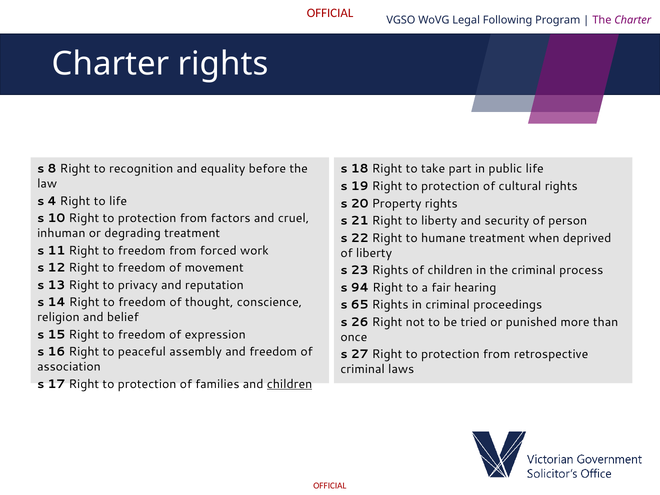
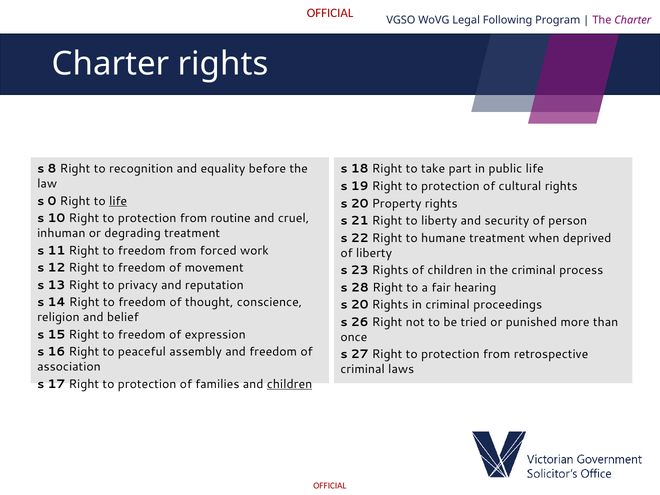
4: 4 -> 0 (52, 201)
life underline: none -> present (118, 201)
factors: factors -> routine (231, 218)
94: 94 -> 28 (360, 288)
65: 65 -> 20 (360, 305)
